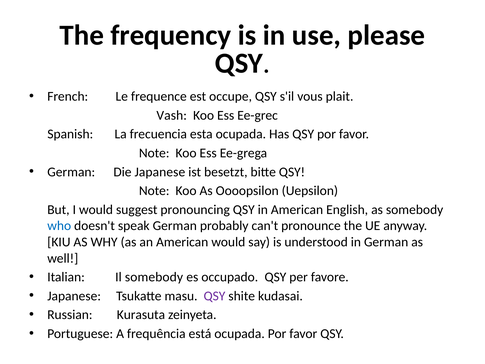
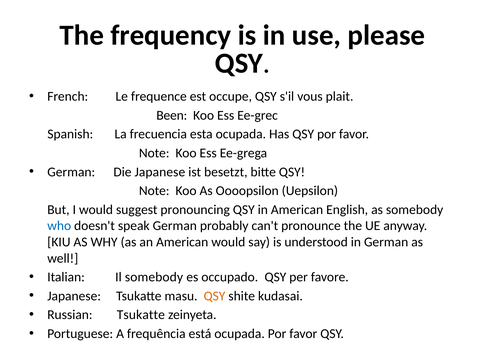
Vash: Vash -> Been (172, 115)
QSY colour: purple -> orange (215, 296)
Russian Kurasuta: Kurasuta -> Tsukatte (141, 315)
